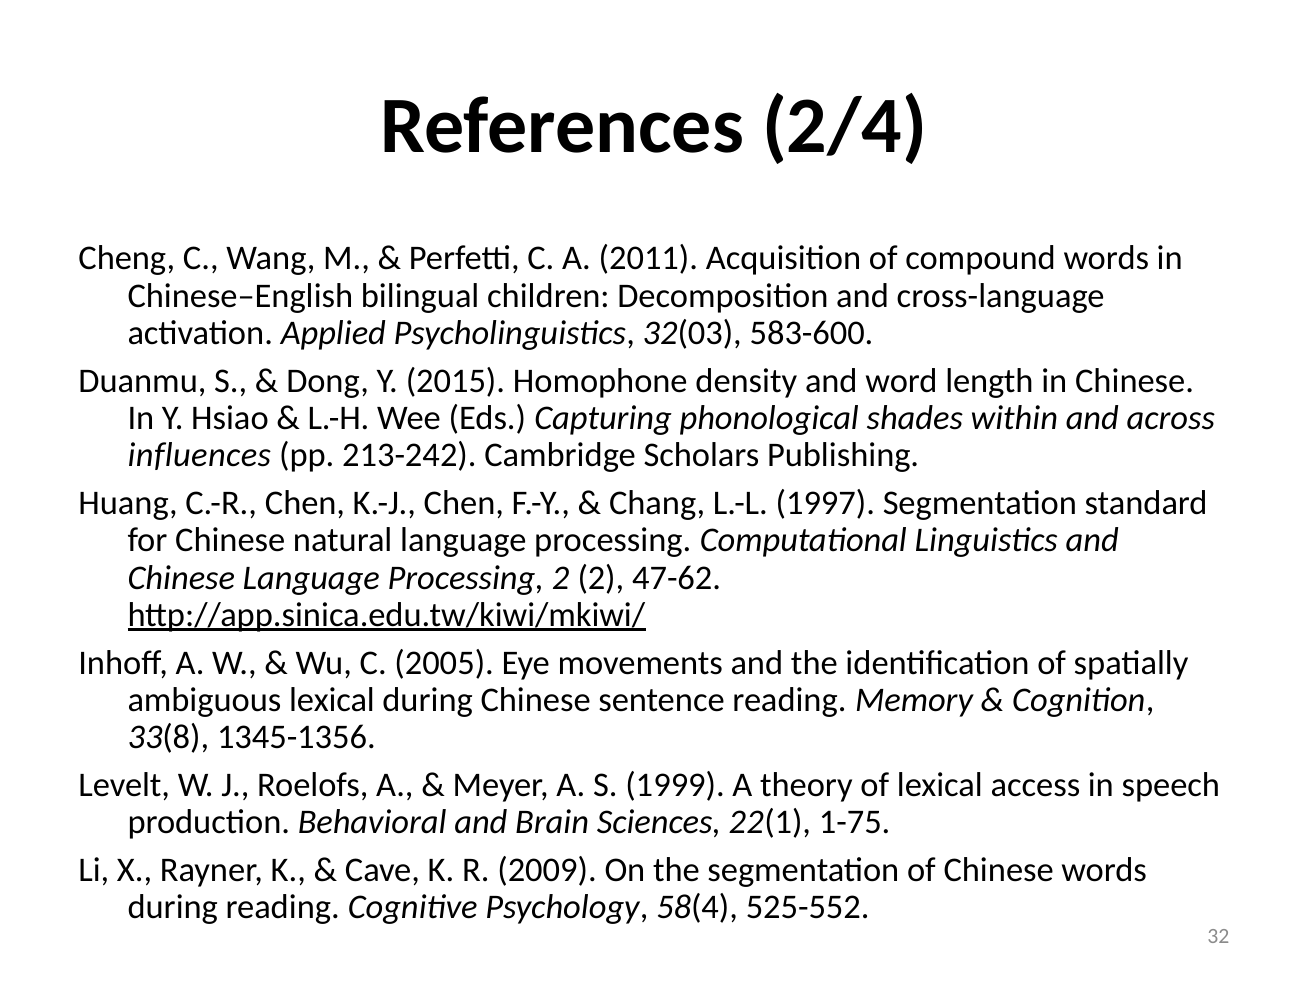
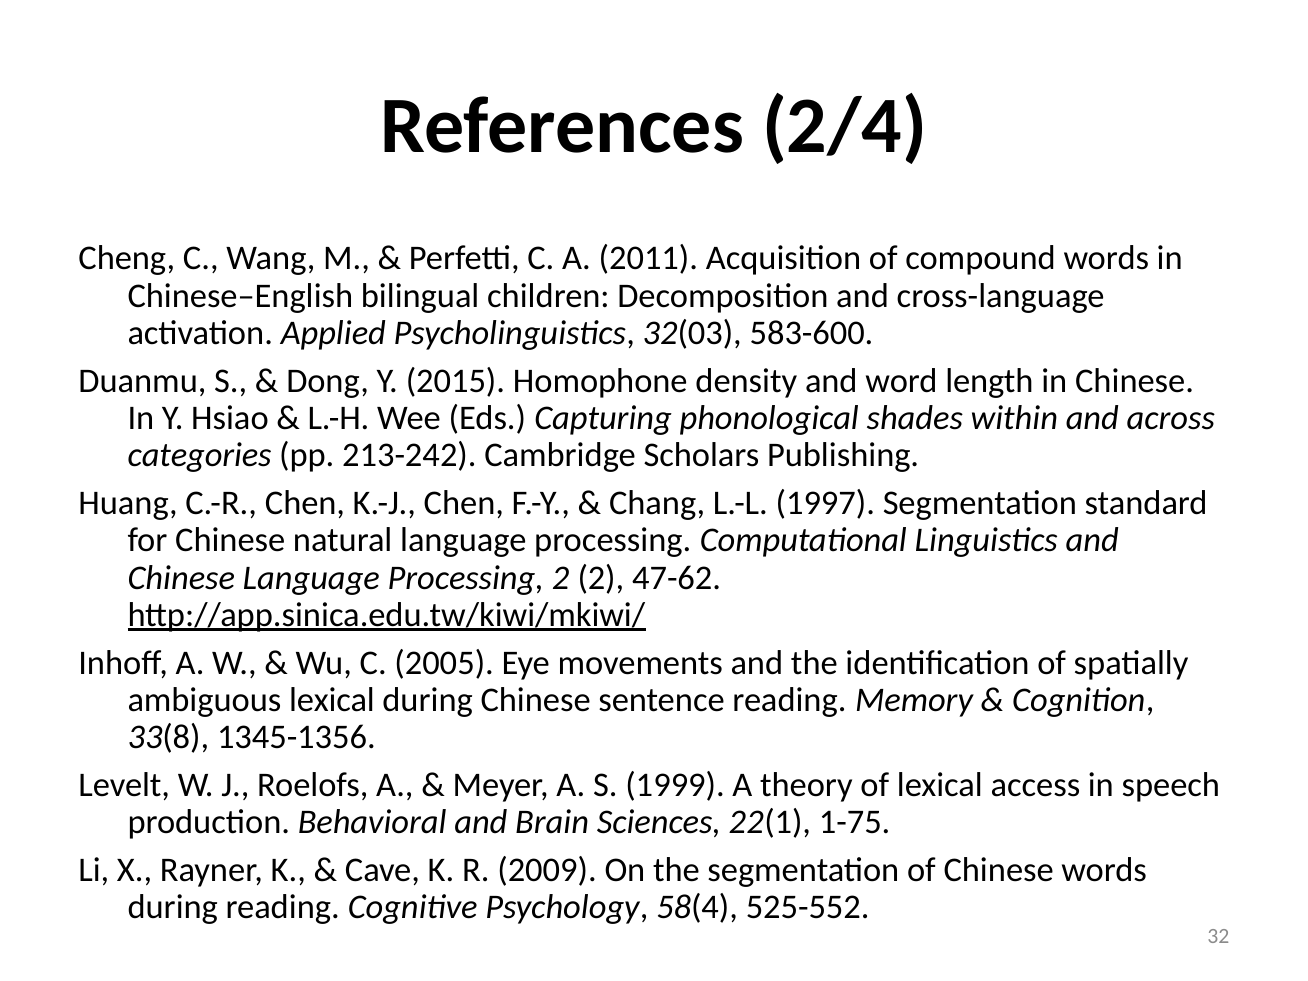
influences: influences -> categories (200, 455)
